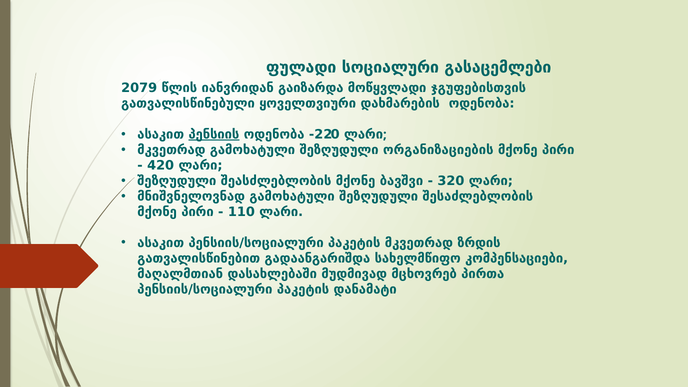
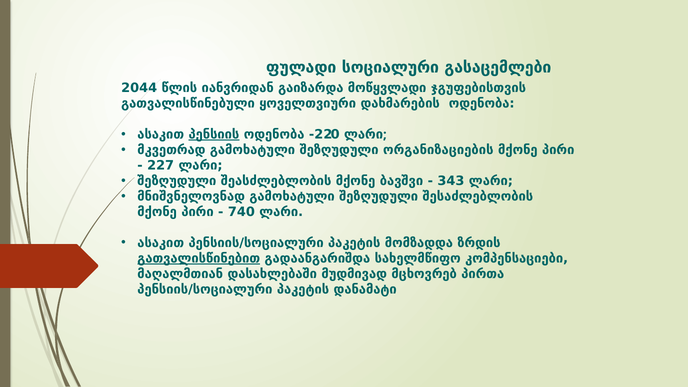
2079: 2079 -> 2044 (139, 88)
420: 420 -> 227 (161, 165)
320: 320 -> 343 (451, 181)
110: 110 -> 740 (241, 212)
პაკეტის მკვეთრად: მკვეთრად -> მომზადდა (419, 243)
გათვალისწინებით underline: none -> present (199, 258)
